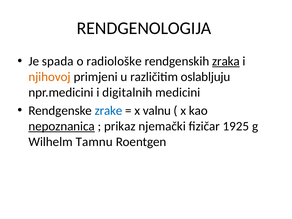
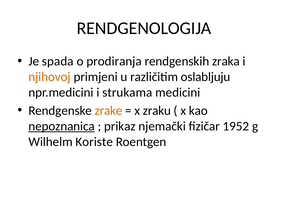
radiološke: radiološke -> prodiranja (114, 61)
zraka underline: present -> none (226, 61)
digitalnih: digitalnih -> strukama (127, 92)
zrake colour: blue -> orange (108, 111)
valnu: valnu -> zraku (157, 111)
1925: 1925 -> 1952 (236, 126)
Tamnu: Tamnu -> Koriste (94, 142)
